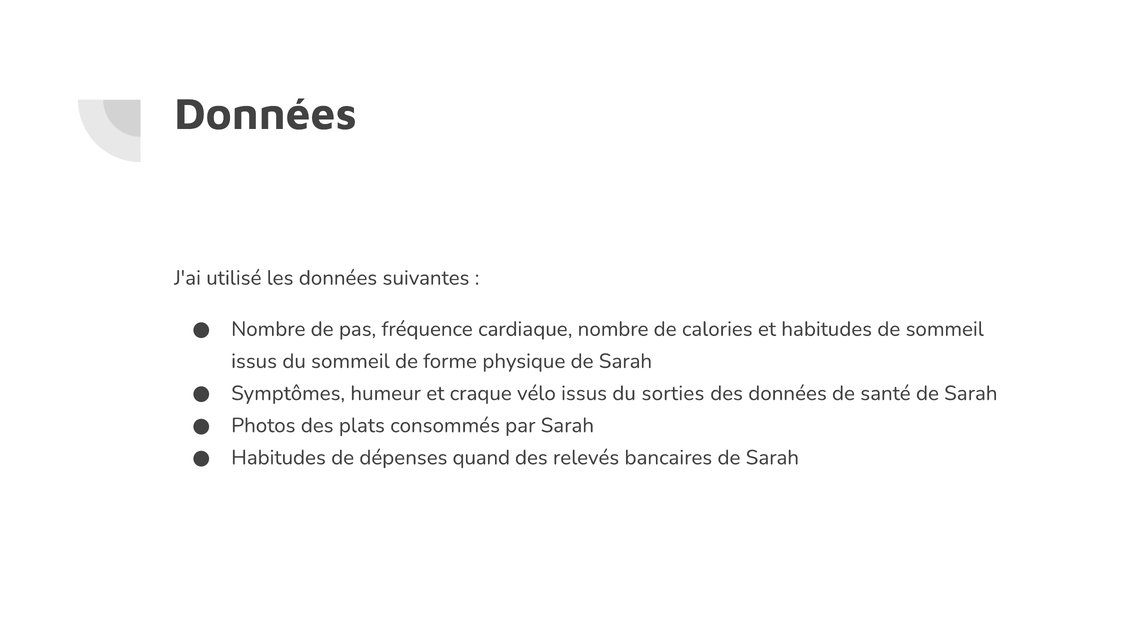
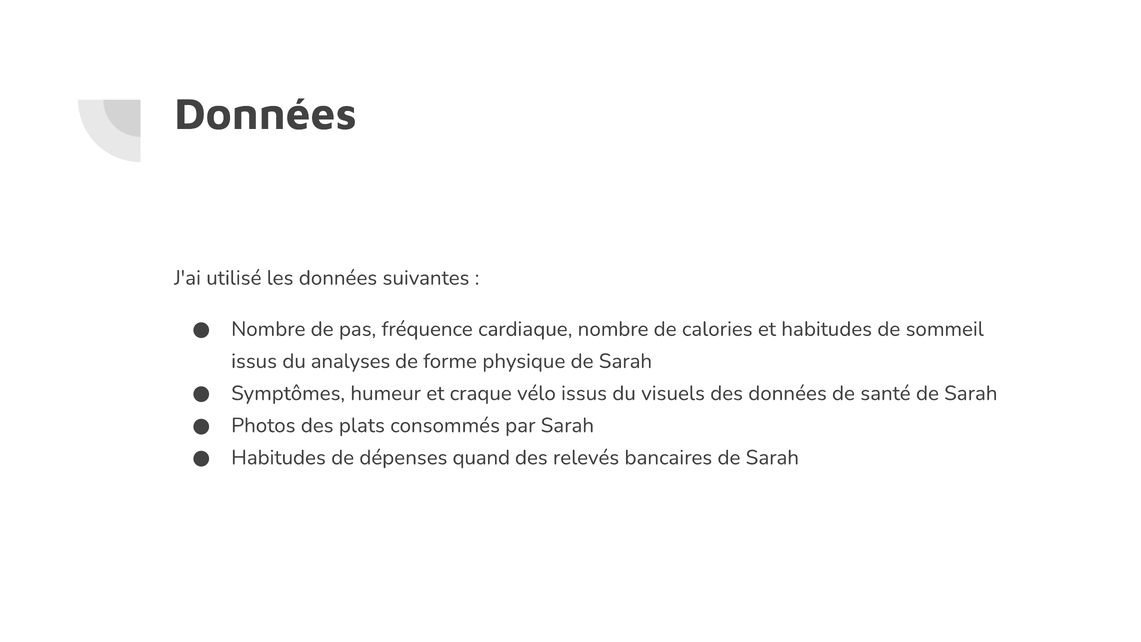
du sommeil: sommeil -> analyses (350, 361)
sorties: sorties -> visuels (673, 393)
